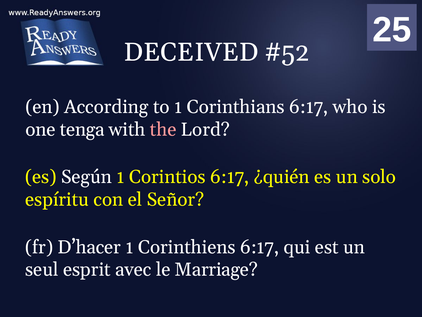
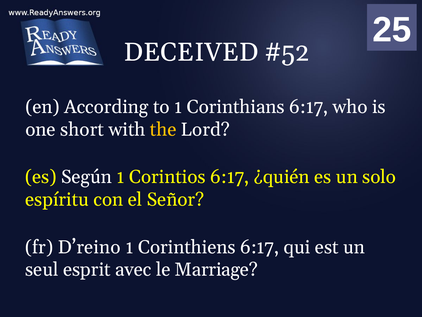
tenga: tenga -> short (82, 129)
the colour: pink -> yellow (163, 129)
D’hacer: D’hacer -> D’reino (89, 247)
